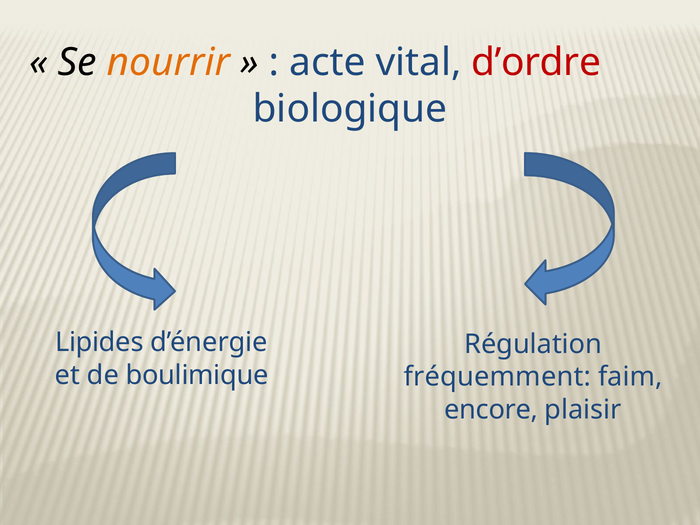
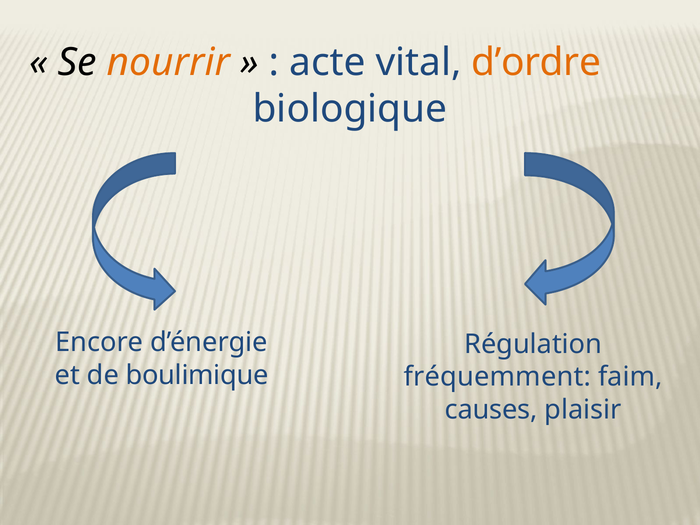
d’ordre colour: red -> orange (536, 62)
Lipides: Lipides -> Encore (99, 342)
encore: encore -> causes (491, 410)
